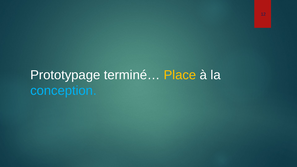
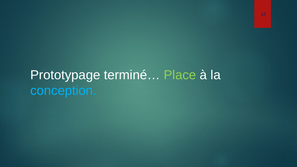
Place colour: yellow -> light green (180, 75)
